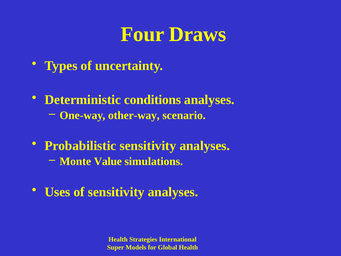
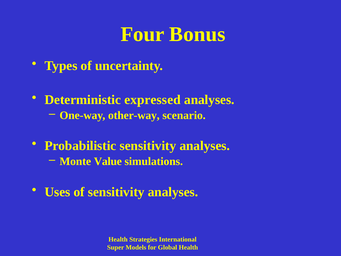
Draws: Draws -> Bonus (197, 34)
conditions: conditions -> expressed (153, 100)
